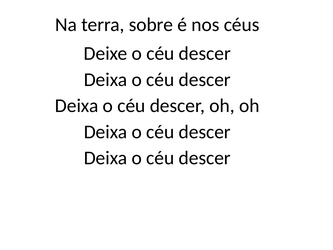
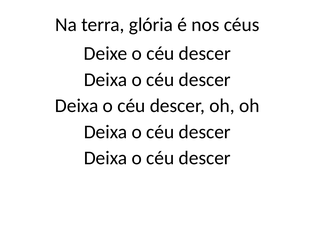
sobre: sobre -> glória (151, 25)
